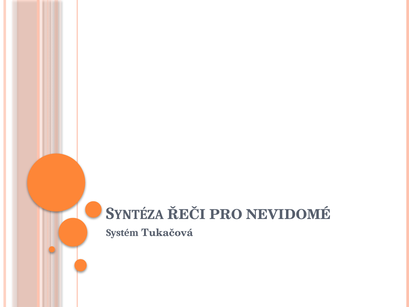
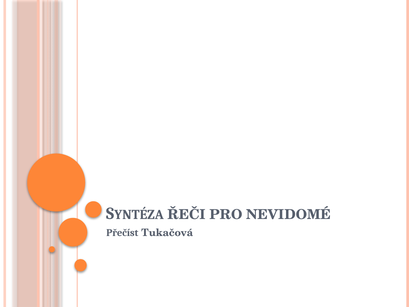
Systém: Systém -> Přečíst (122, 233)
